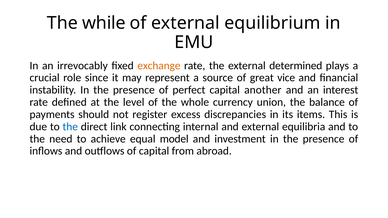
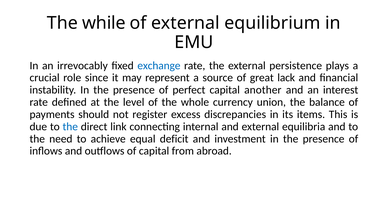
exchange colour: orange -> blue (159, 66)
determined: determined -> persistence (296, 66)
vice: vice -> lack (286, 78)
model: model -> deficit (174, 139)
